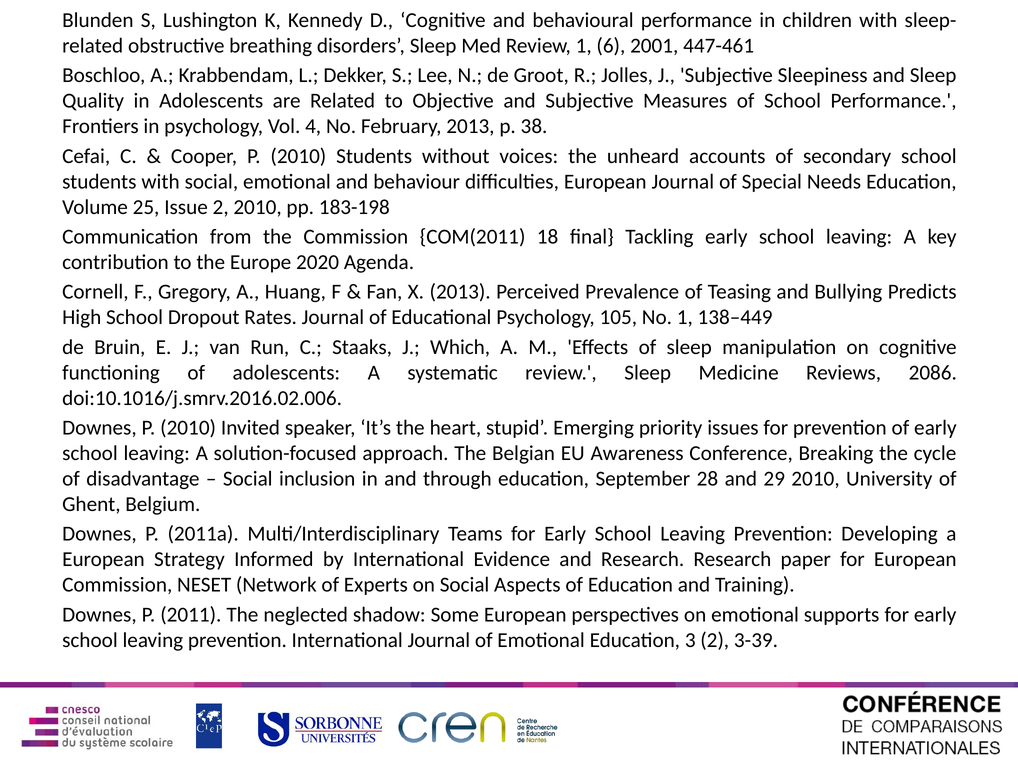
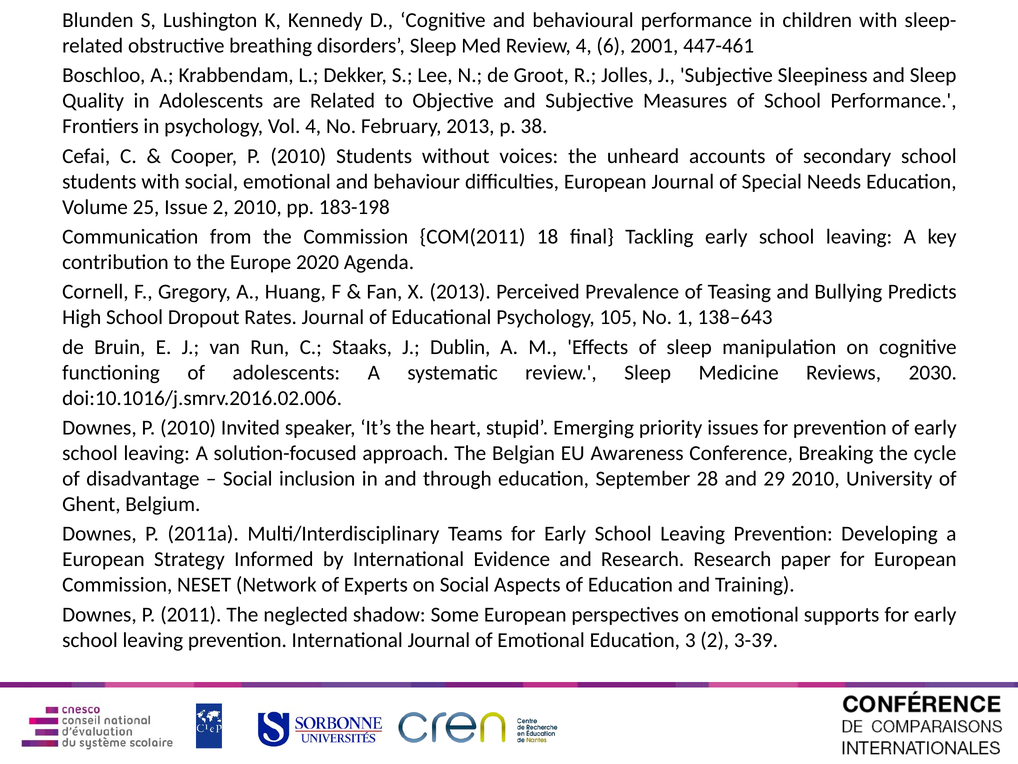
Review 1: 1 -> 4 (584, 46)
138–449: 138–449 -> 138–643 (735, 317)
Which: Which -> Dublin (460, 347)
2086: 2086 -> 2030 (933, 372)
